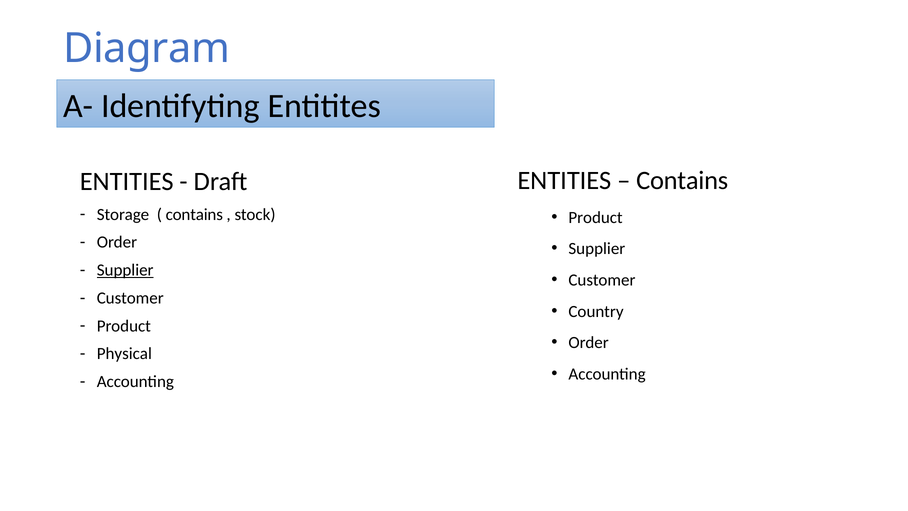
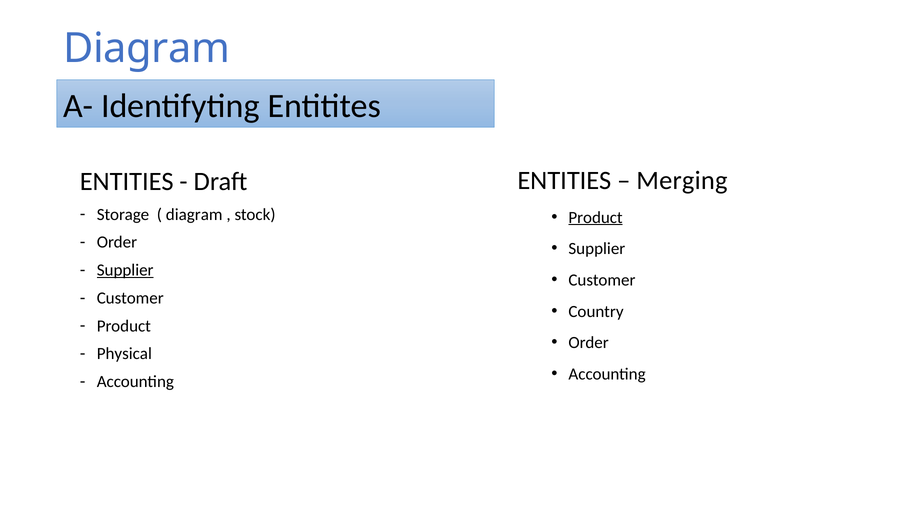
Contains: Contains -> Merging (682, 181)
contains: contains -> diagram (194, 214)
Product underline: none -> present (596, 217)
